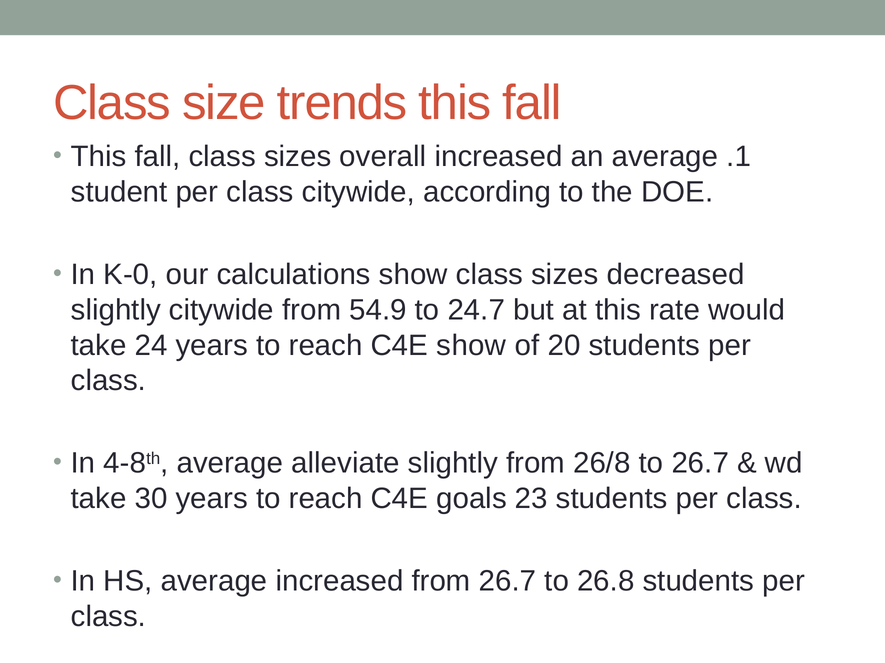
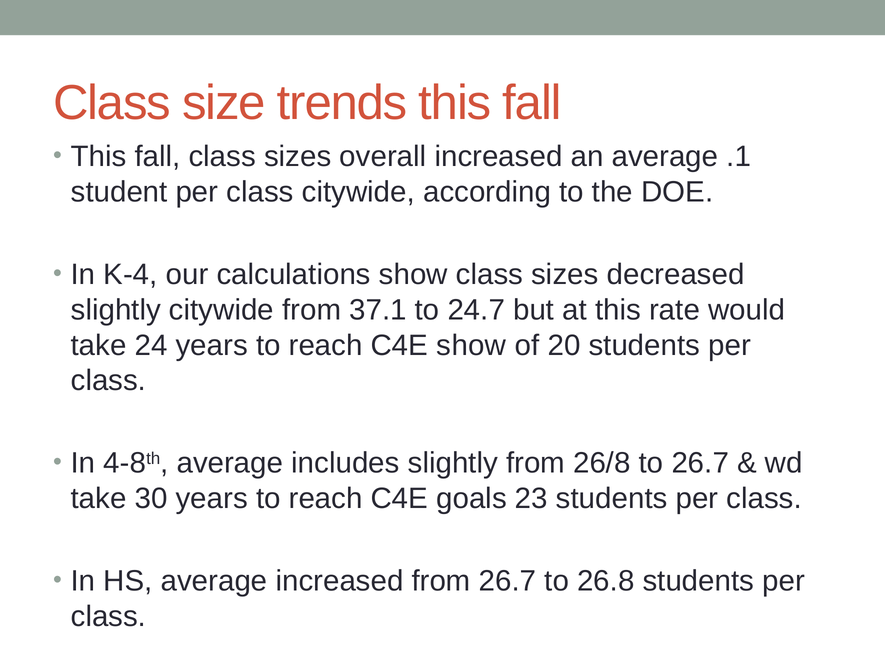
K-0: K-0 -> K-4 (131, 275)
54.9: 54.9 -> 37.1 (378, 310)
alleviate: alleviate -> includes (345, 464)
